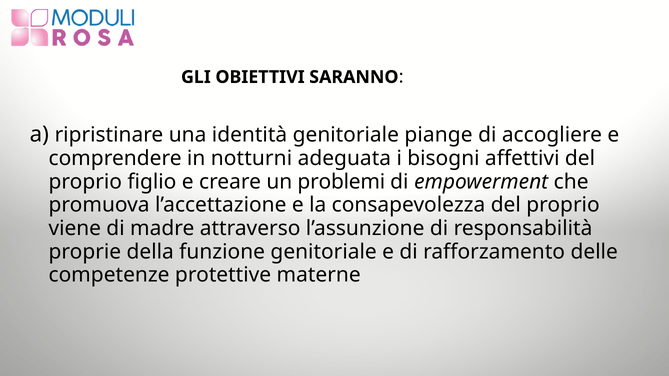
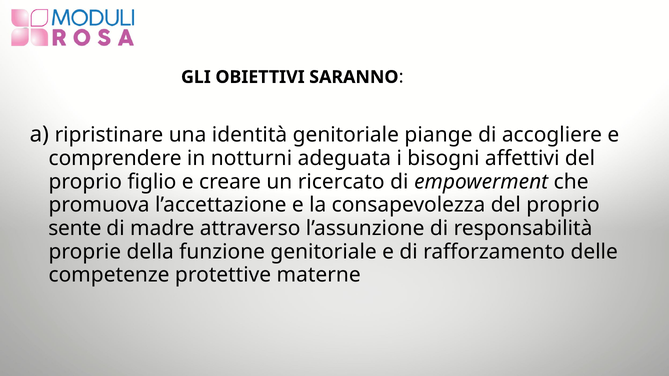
problemi: problemi -> ricercato (341, 182)
viene: viene -> sente (75, 229)
